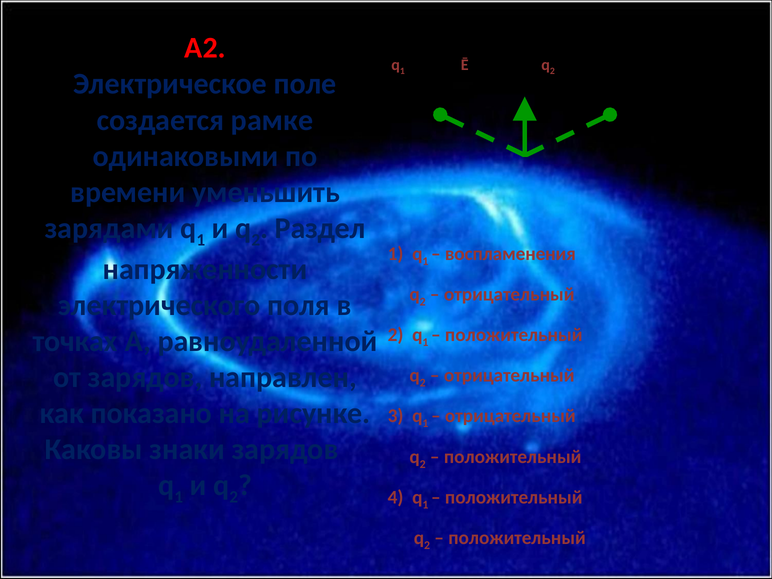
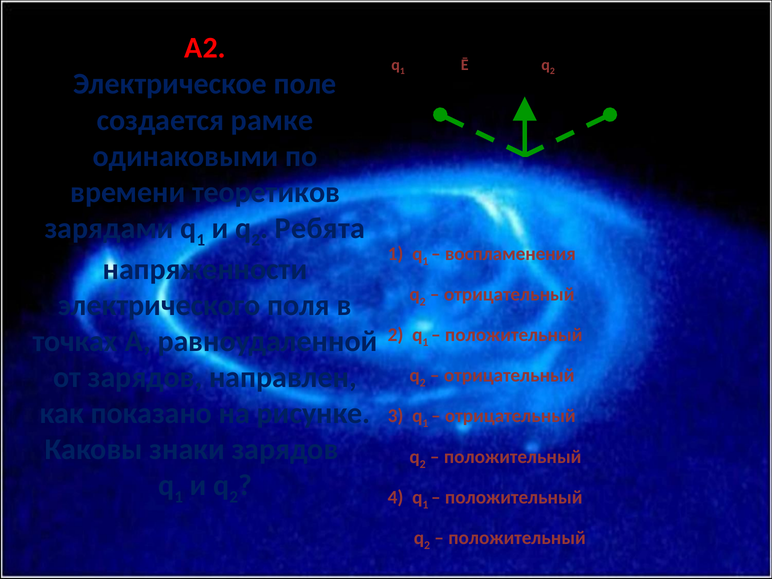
уменьшить: уменьшить -> теоретиков (266, 192)
Раздел: Раздел -> Ребята (320, 228)
